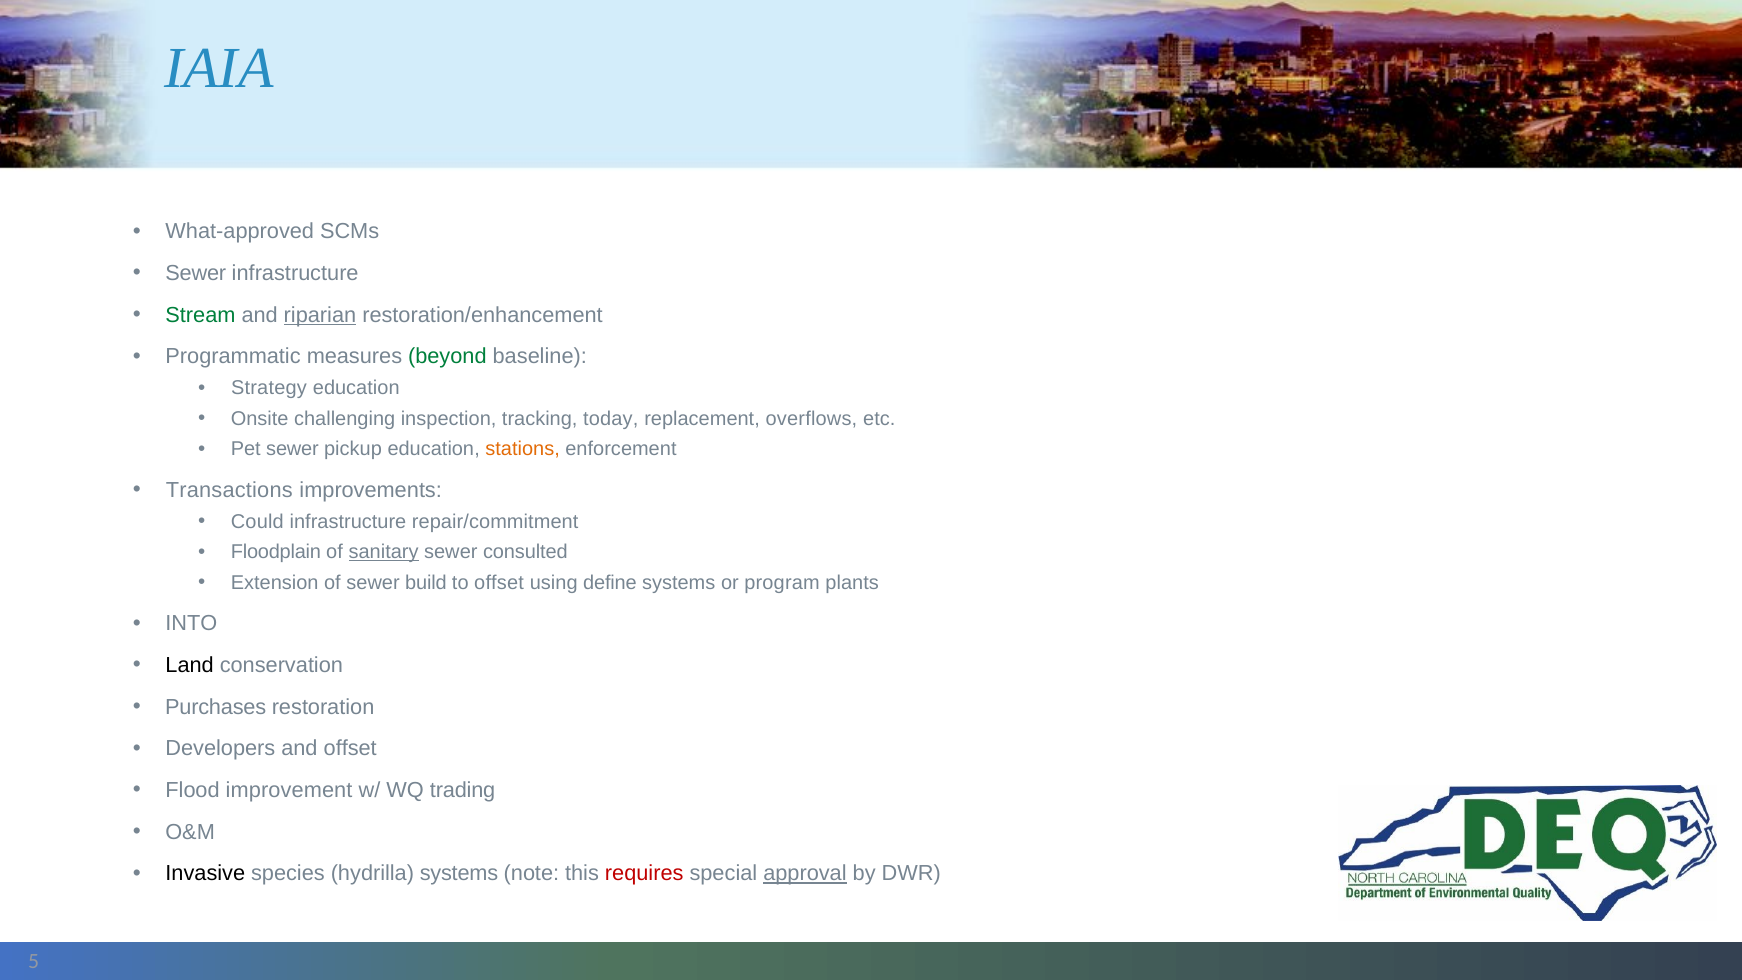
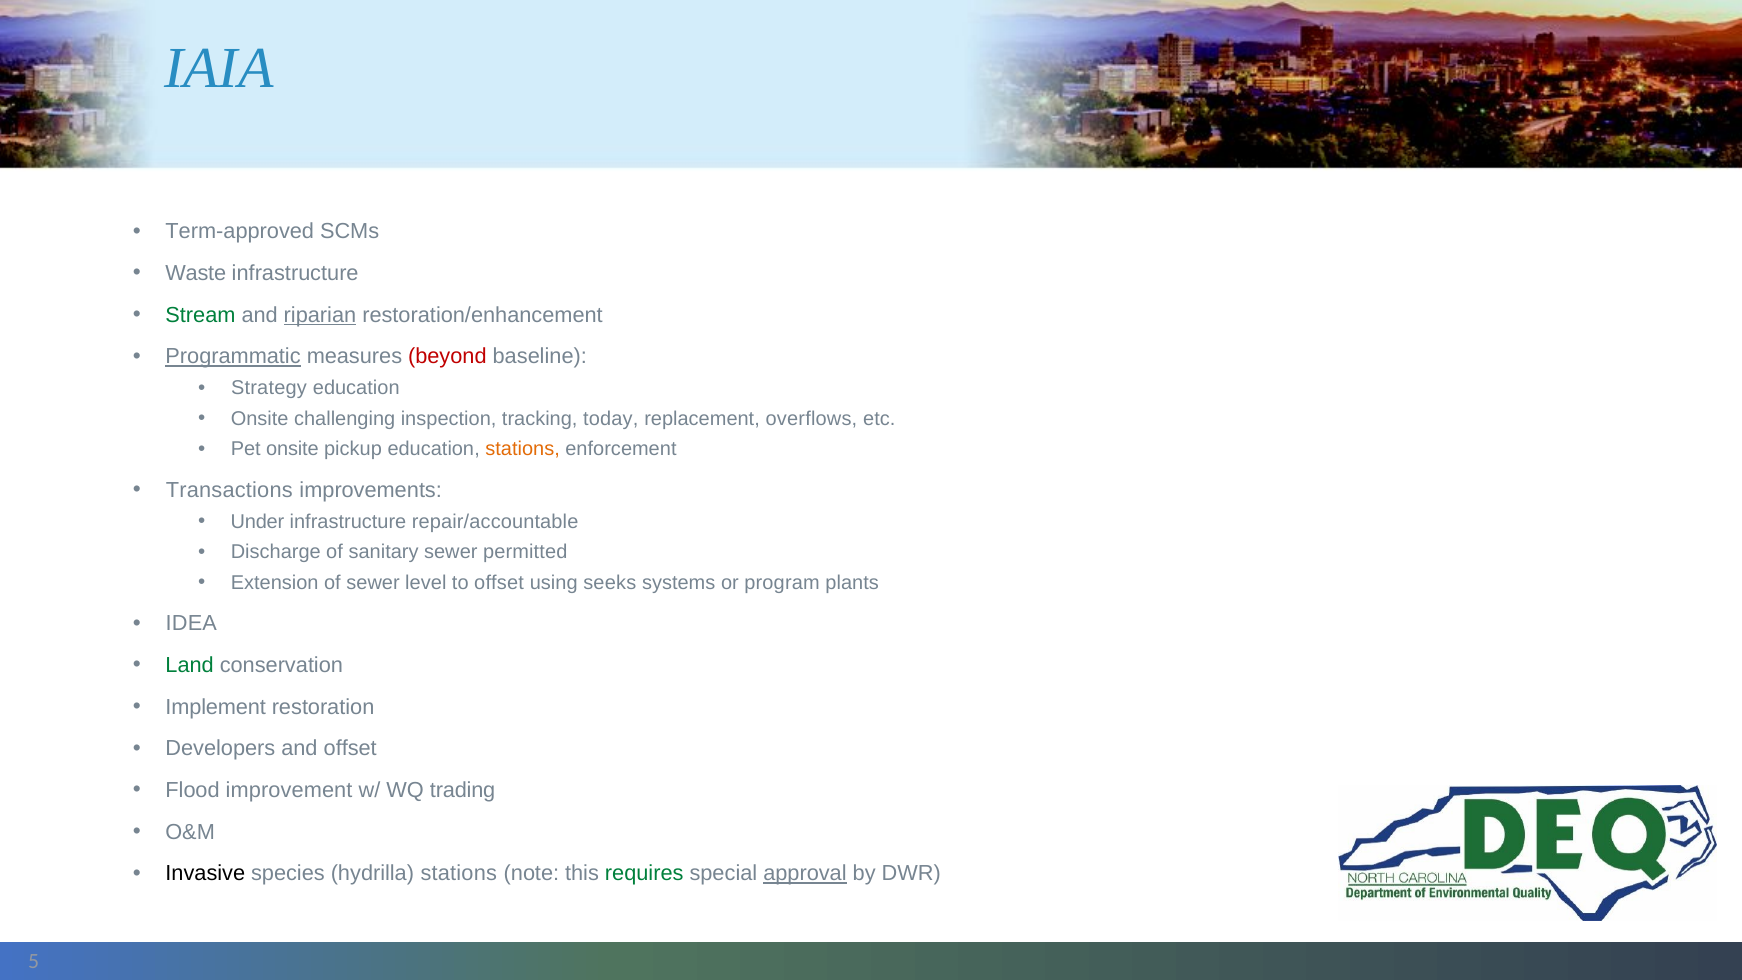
What-approved: What-approved -> Term-approved (240, 231)
Sewer: Sewer -> Waste (196, 273)
Programmatic underline: none -> present (233, 356)
beyond colour: green -> red (447, 356)
Pet sewer: sewer -> onsite (292, 449)
Could: Could -> Under (258, 522)
repair/commitment: repair/commitment -> repair/accountable (495, 522)
Floodplain: Floodplain -> Discharge (276, 552)
sanitary underline: present -> none (384, 552)
consulted: consulted -> permitted (525, 552)
build: build -> level (426, 583)
define: define -> seeks (610, 583)
INTO: INTO -> IDEA (191, 623)
Land colour: black -> green (190, 665)
Purchases: Purchases -> Implement (216, 707)
hydrilla systems: systems -> stations (459, 873)
requires colour: red -> green (644, 873)
